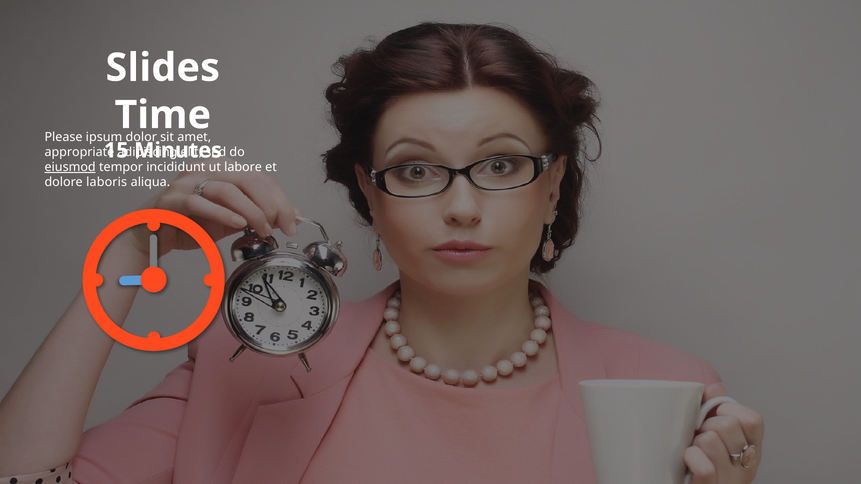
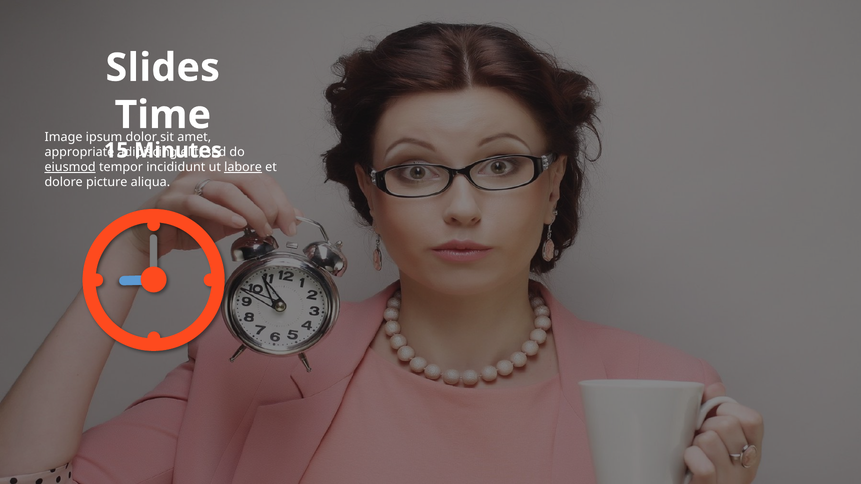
Please: Please -> Image (64, 137)
labore underline: none -> present (243, 167)
laboris: laboris -> picture (107, 182)
